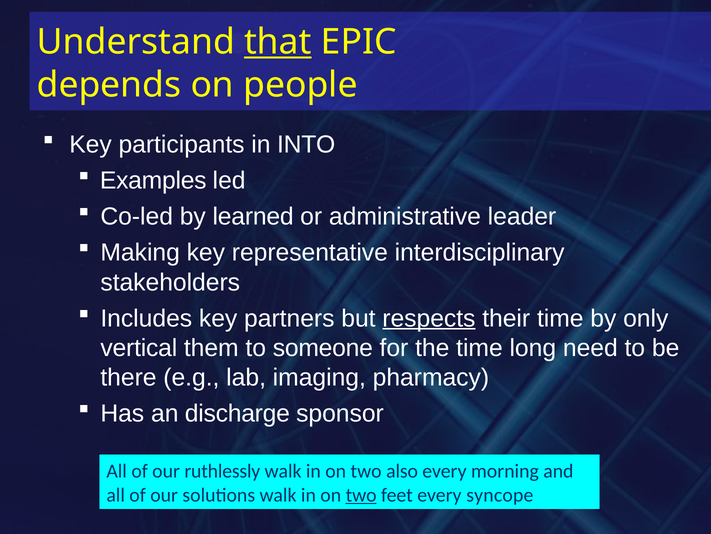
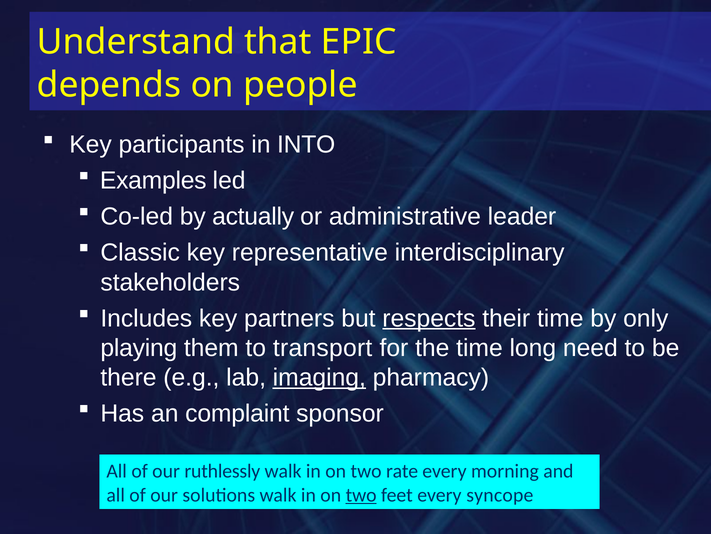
that underline: present -> none (278, 42)
learned: learned -> actually (253, 216)
Making: Making -> Classic (140, 252)
vertical: vertical -> playing (139, 348)
someone: someone -> transport (323, 348)
imaging underline: none -> present (319, 377)
discharge: discharge -> complaint (237, 413)
also: also -> rate (402, 471)
